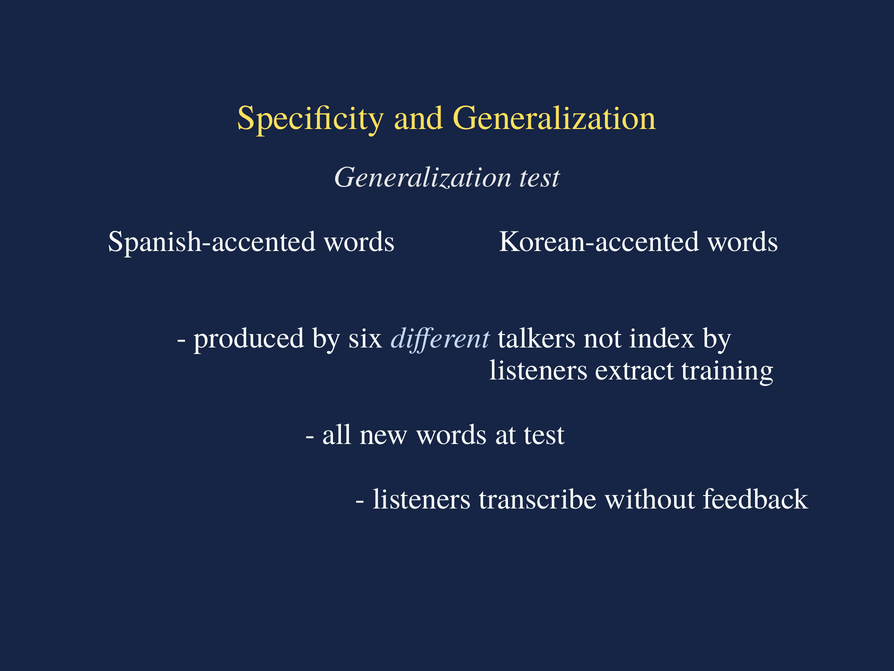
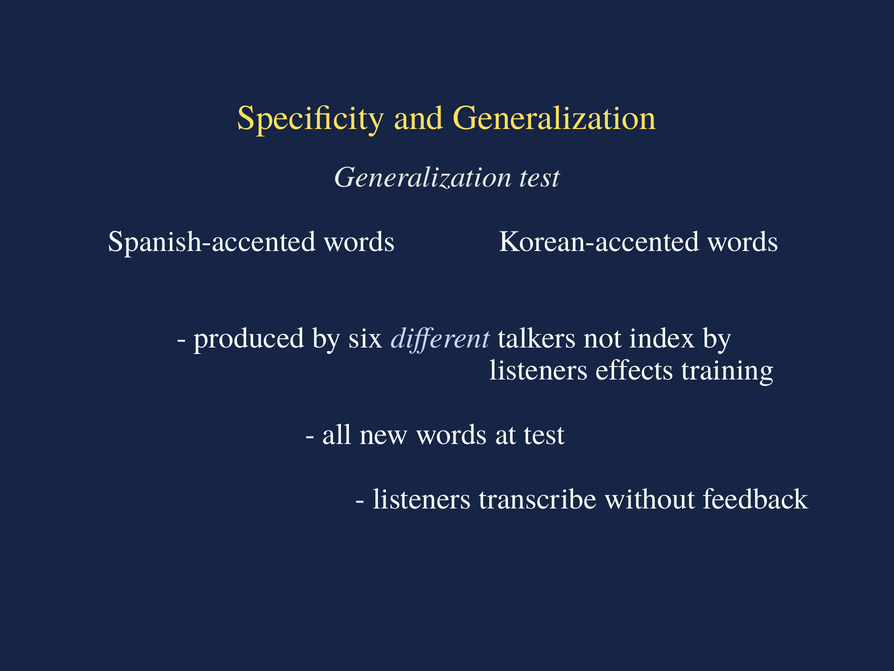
extract: extract -> effects (635, 370)
